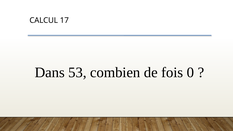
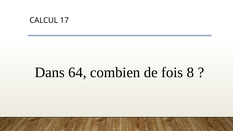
53: 53 -> 64 (77, 73)
0: 0 -> 8 (190, 73)
